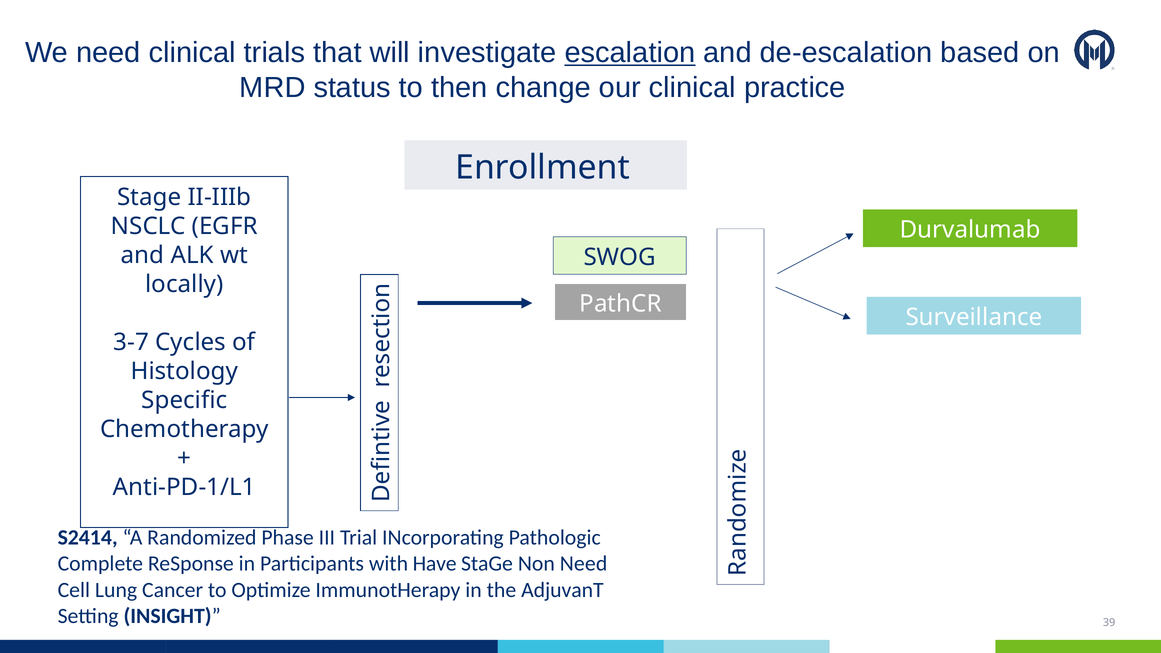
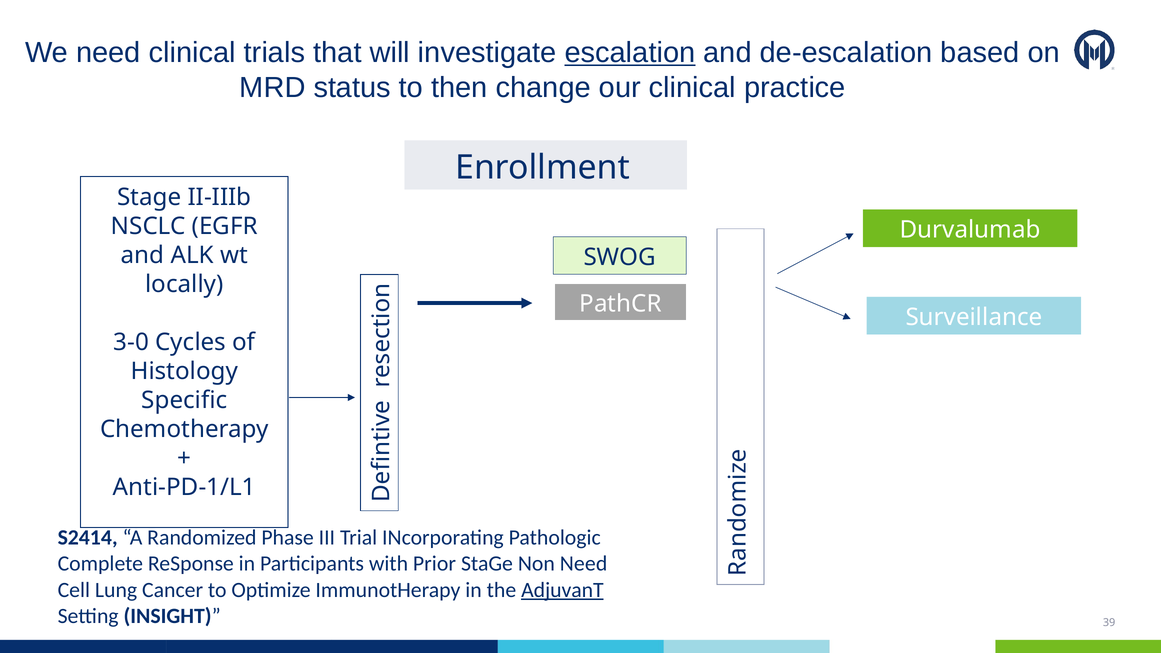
3-7: 3-7 -> 3-0 (131, 342)
Have: Have -> Prior (434, 564)
AdjuvanT underline: none -> present (562, 590)
